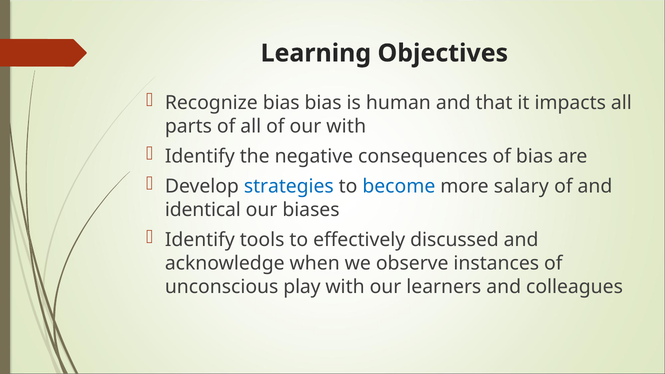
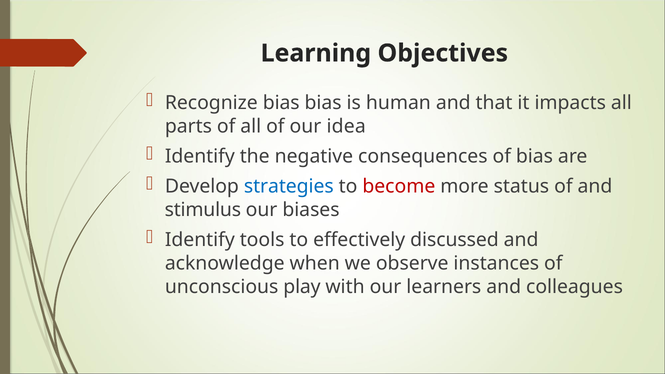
our with: with -> idea (346, 126)
become colour: blue -> red (399, 187)
salary: salary -> status (521, 187)
identical: identical -> stimulus (203, 210)
